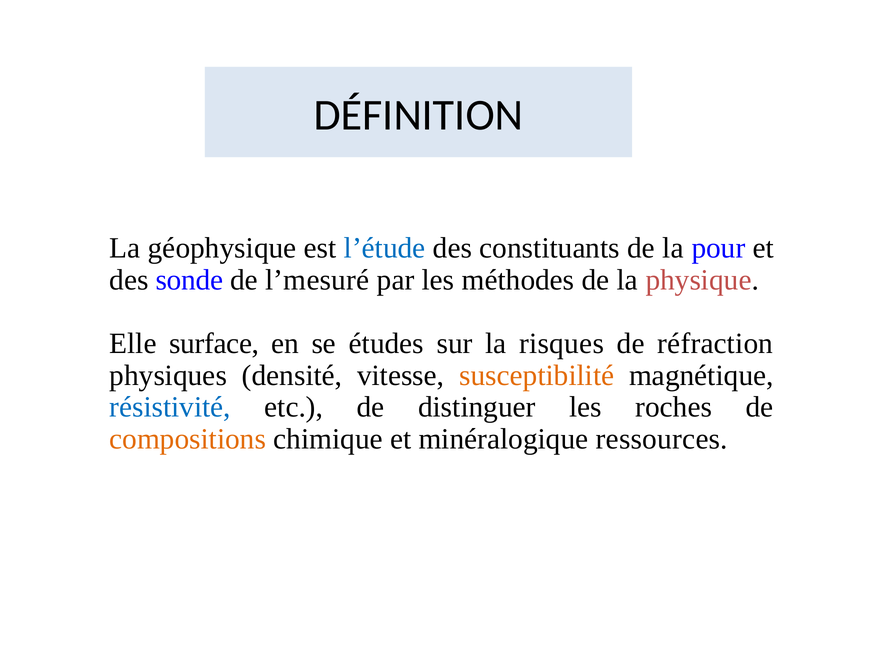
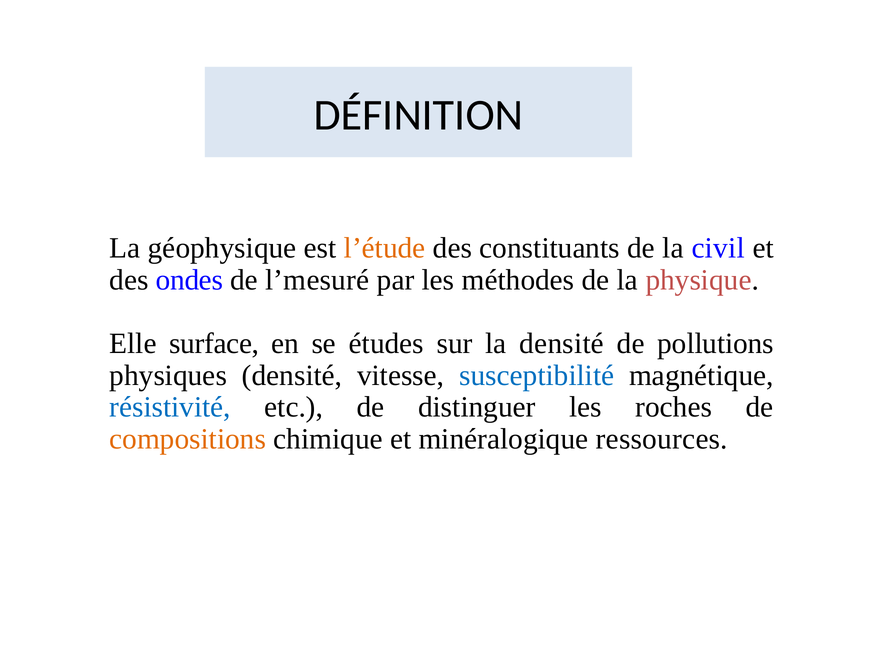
l’étude colour: blue -> orange (385, 248)
pour: pour -> civil (718, 248)
sonde: sonde -> ondes (189, 280)
la risques: risques -> densité (562, 343)
réfraction: réfraction -> pollutions (715, 343)
susceptibilité colour: orange -> blue (537, 375)
